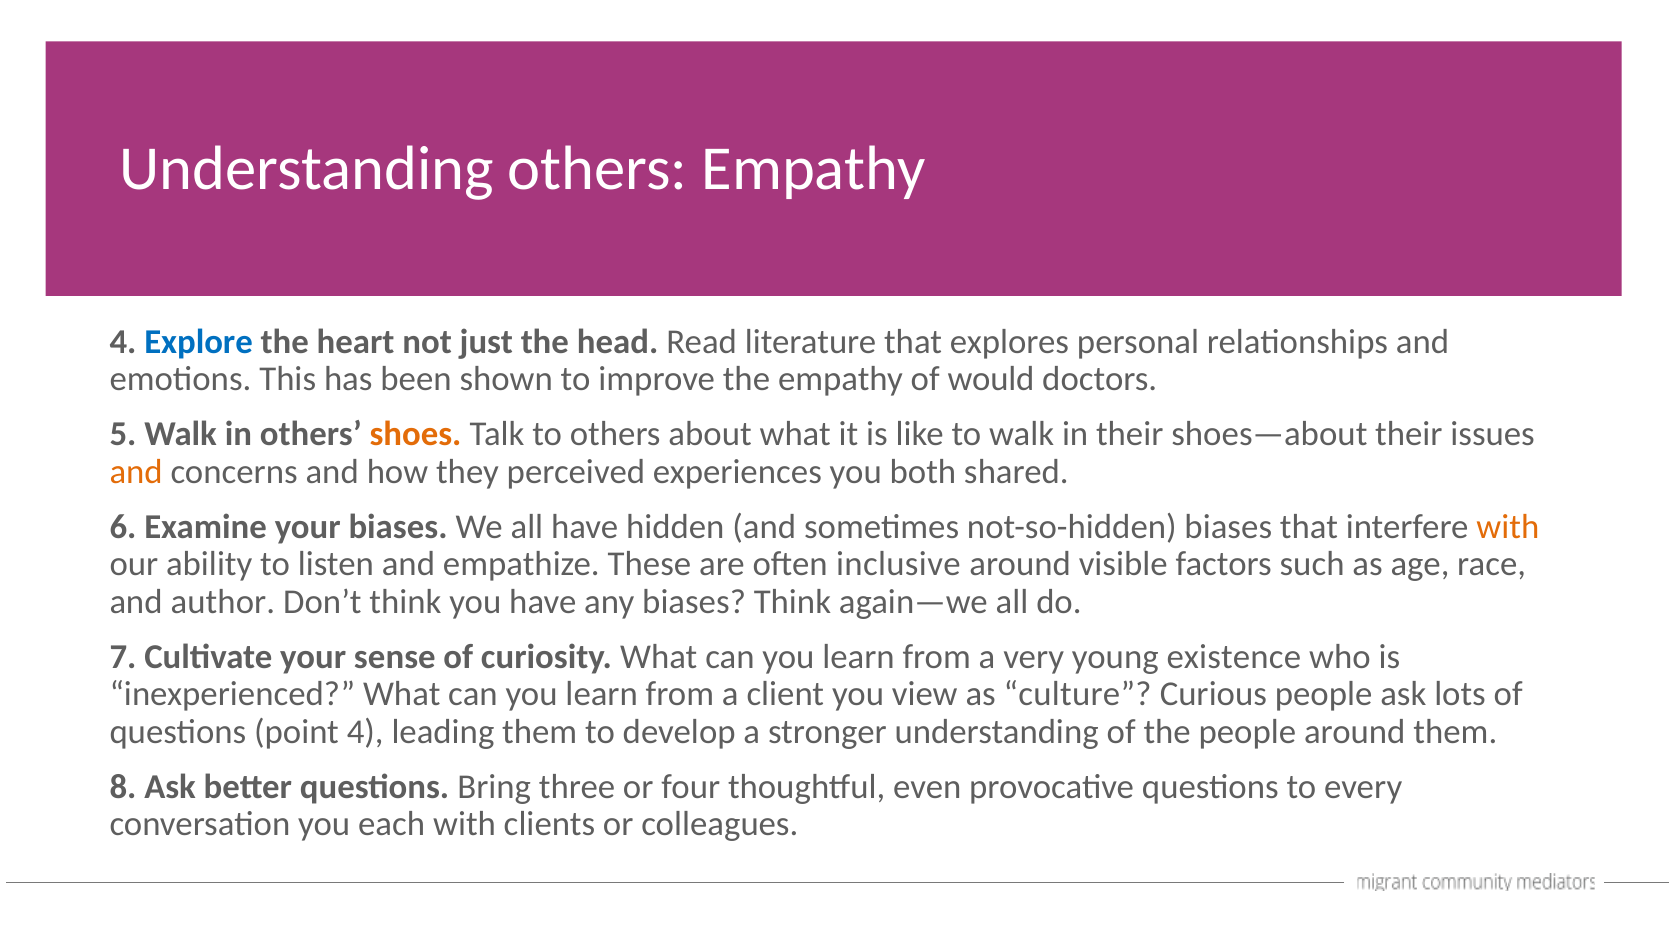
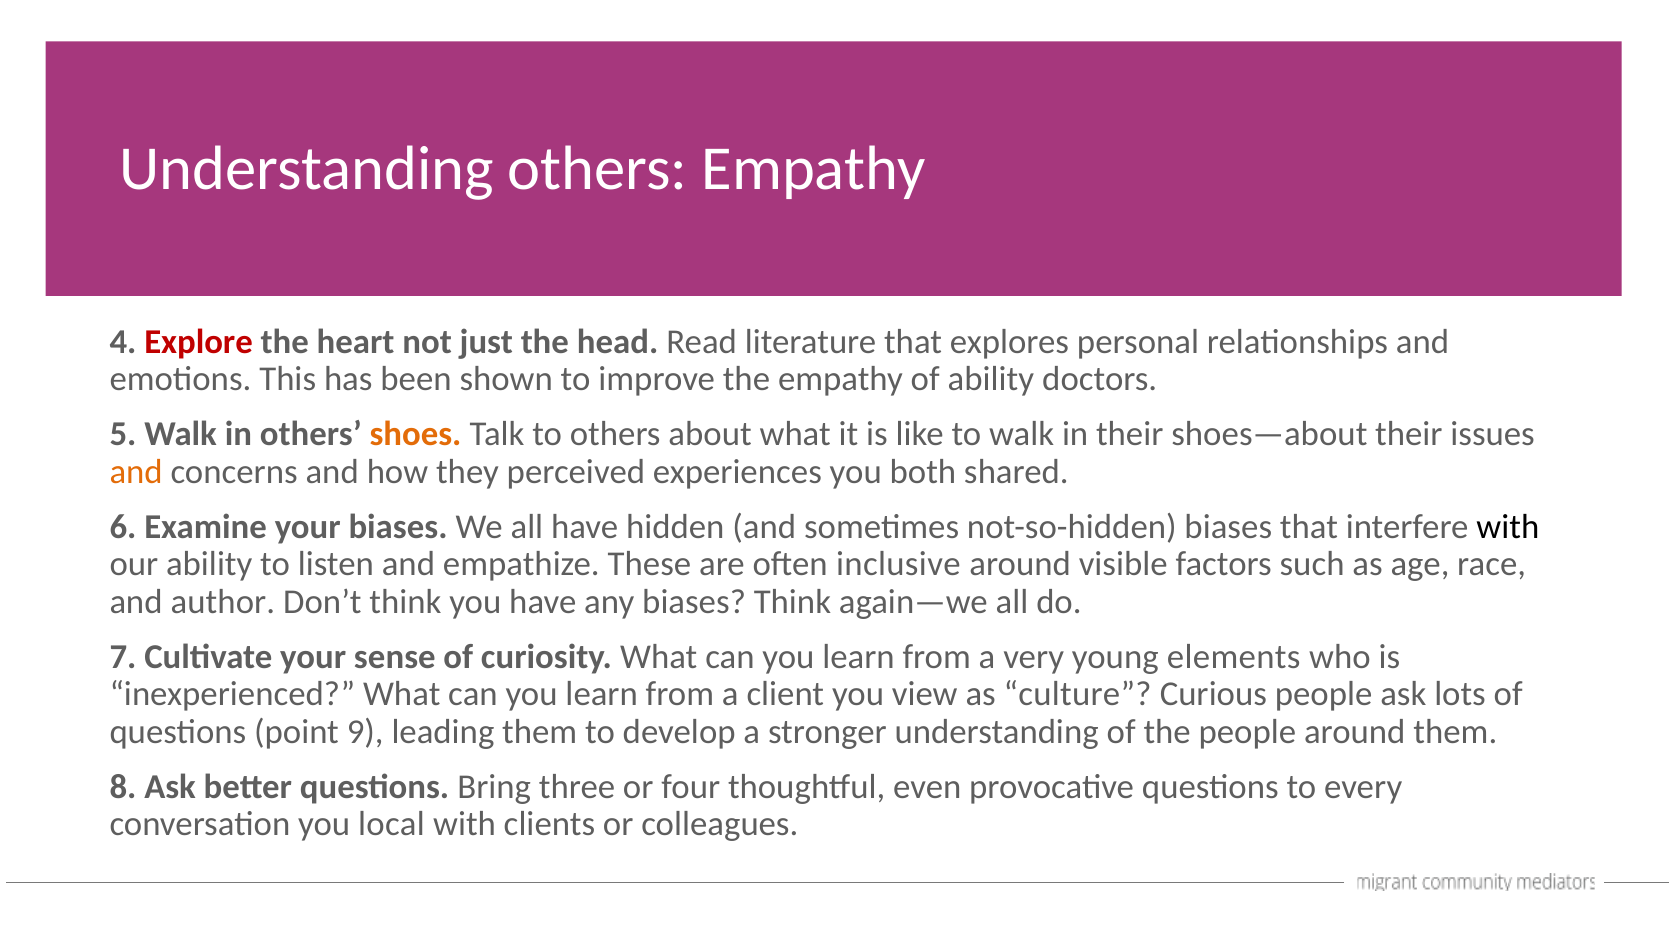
Explore colour: blue -> red (199, 342)
of would: would -> ability (991, 379)
with colour: orange -> black (1508, 527)
existence: existence -> elements (1234, 657)
point 4: 4 -> 9 (365, 732)
each: each -> local (392, 824)
